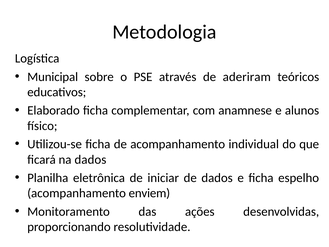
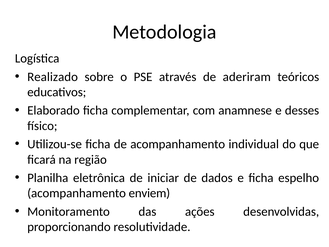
Municipal: Municipal -> Realizado (53, 77)
alunos: alunos -> desses (302, 110)
na dados: dados -> região (91, 159)
